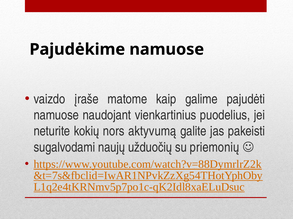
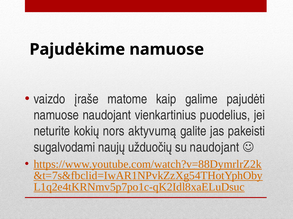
su priemonių: priemonių -> naudojant (214, 148)
